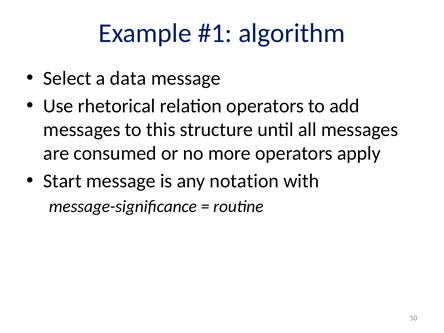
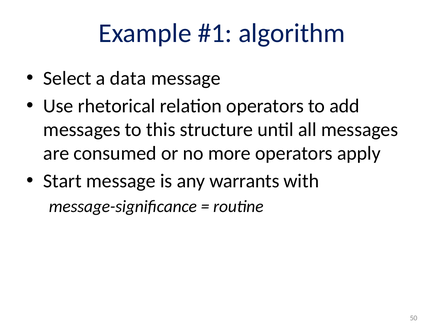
notation: notation -> warrants (244, 181)
